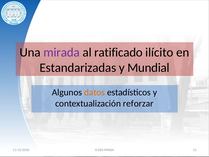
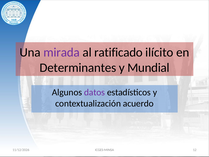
Estandarizadas: Estandarizadas -> Determinantes (78, 68)
datos colour: orange -> purple (95, 92)
reforzar: reforzar -> acuerdo (138, 103)
